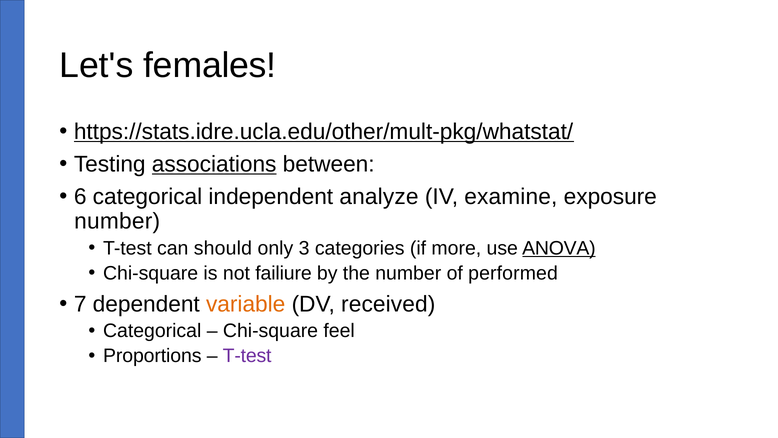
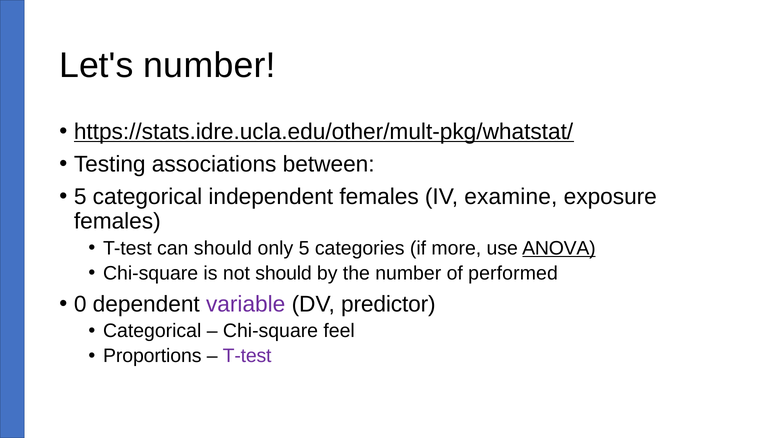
Let's females: females -> number (210, 65)
associations underline: present -> none (214, 164)
6: 6 -> 5 (80, 197)
independent analyze: analyze -> females (379, 197)
number: number -> females (117, 221)
only 3: 3 -> 5 (304, 248)
not failiure: failiure -> should (284, 273)
7: 7 -> 0 (80, 304)
variable colour: orange -> purple (246, 304)
received: received -> predictor (388, 304)
